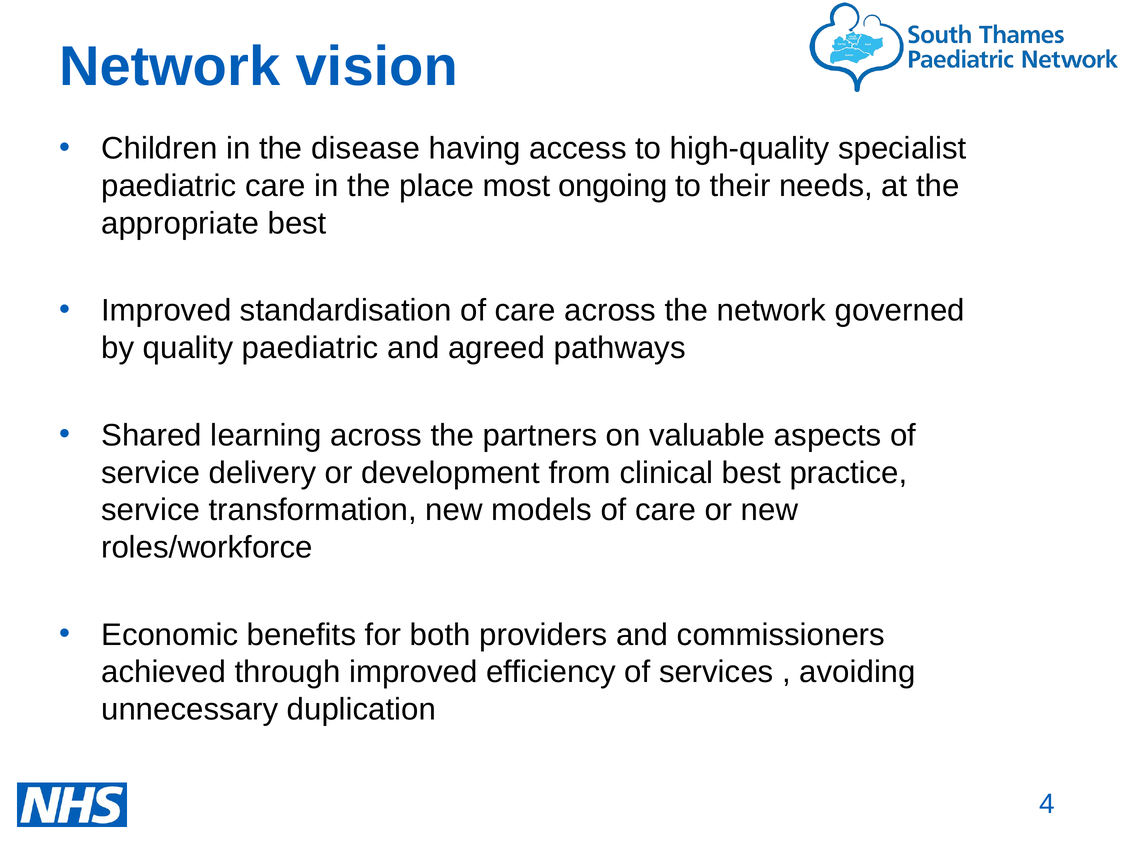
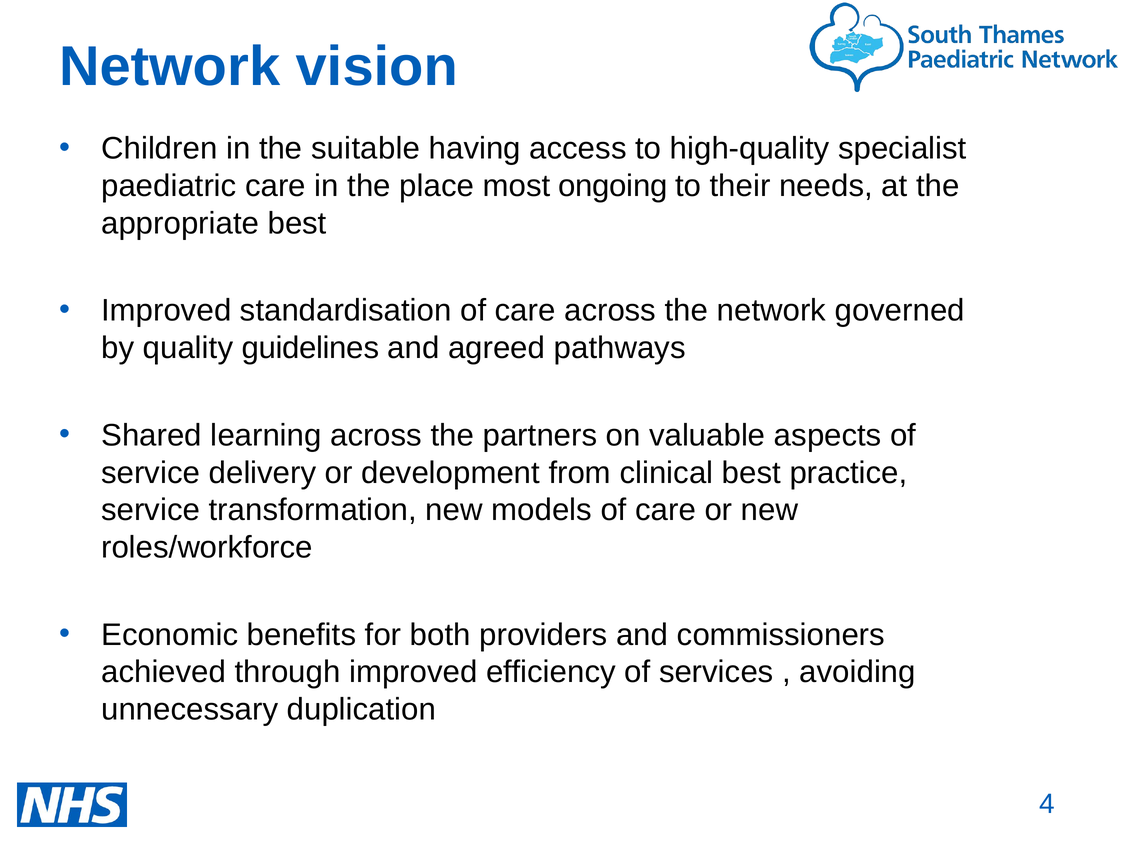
disease: disease -> suitable (366, 149)
quality paediatric: paediatric -> guidelines (310, 348)
